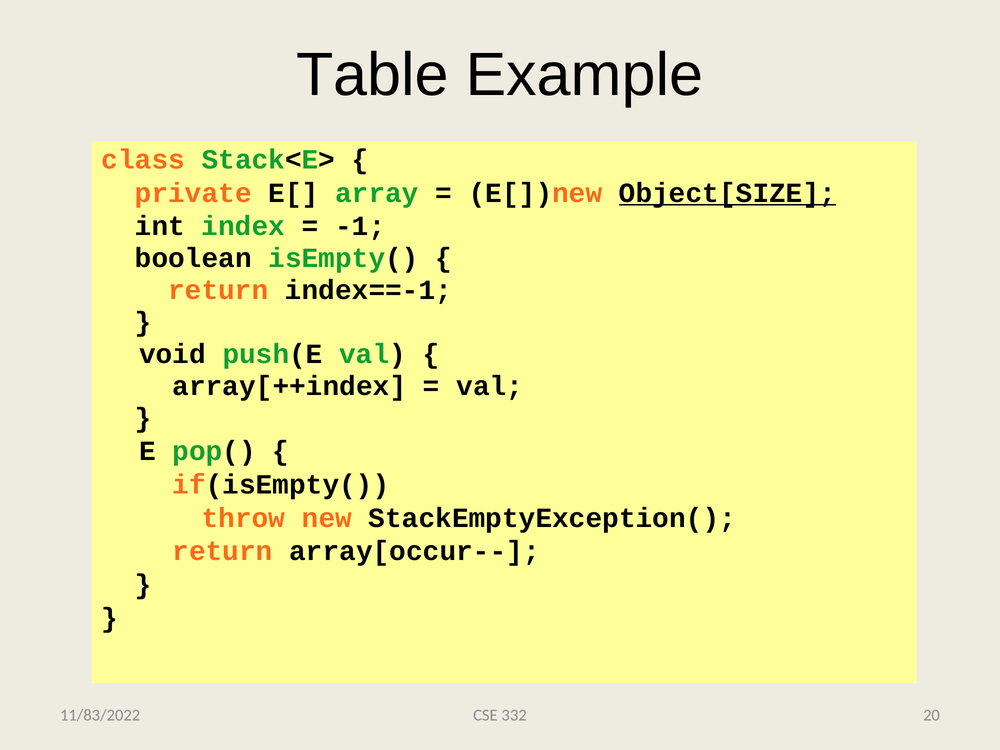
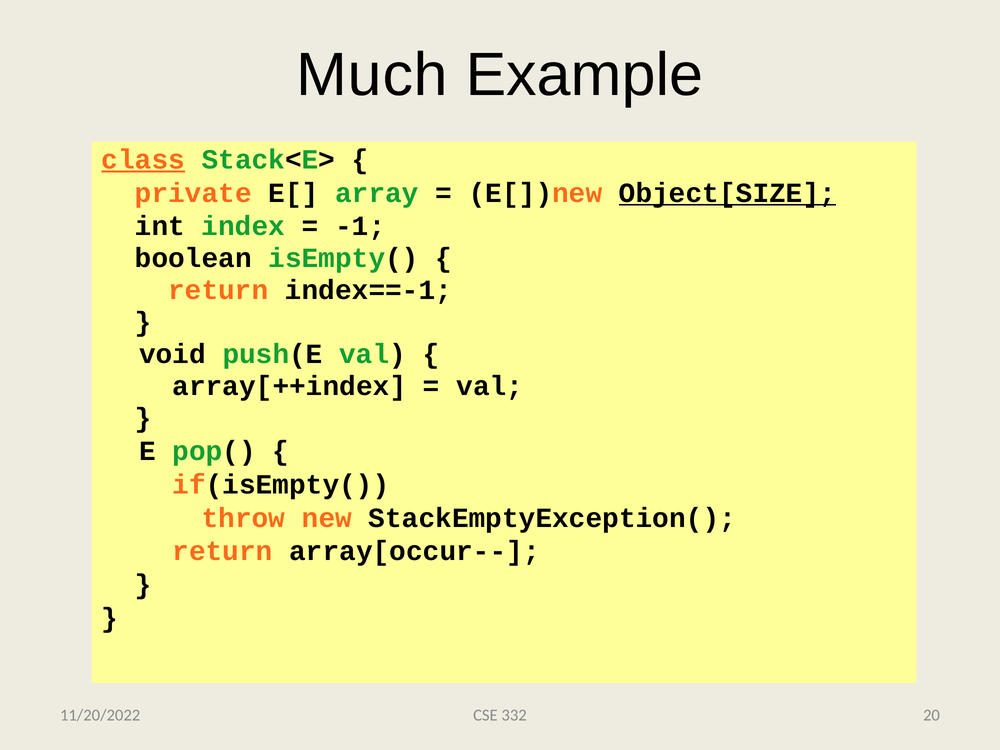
Table: Table -> Much (372, 75)
class underline: none -> present (143, 160)
11/83/2022: 11/83/2022 -> 11/20/2022 (100, 715)
